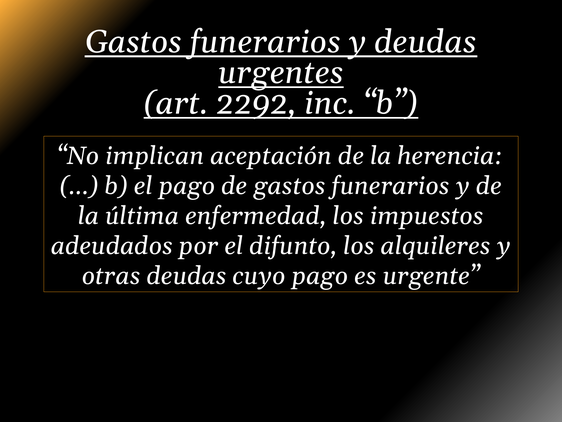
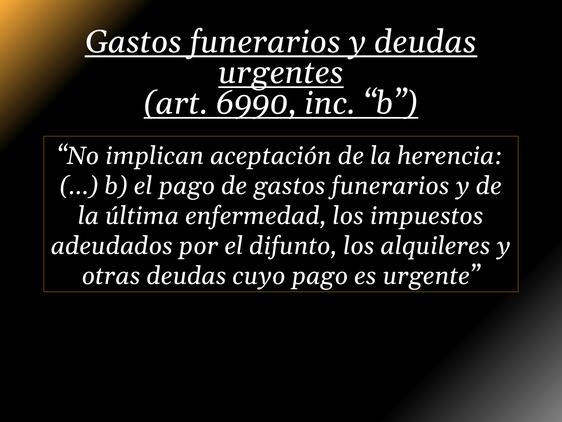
2292: 2292 -> 6990 (257, 103)
